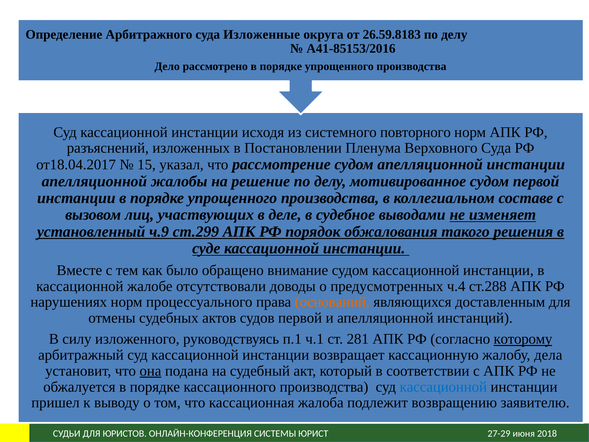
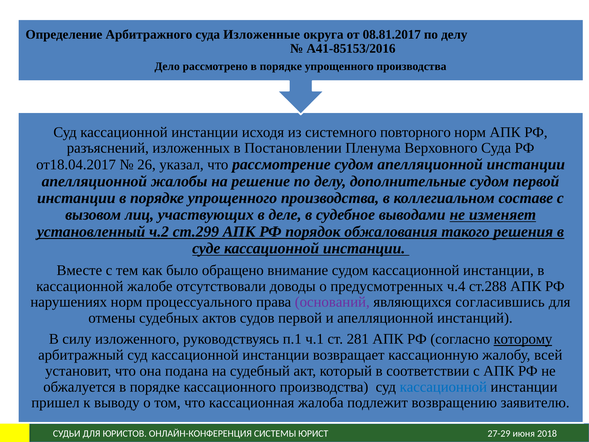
26.59.8183: 26.59.8183 -> 08.81.2017 (392, 34)
15: 15 -> 26 (147, 165)
мотивированное: мотивированное -> дополнительные (408, 181)
ч.9: ч.9 -> ч.2 (159, 231)
оснований colour: orange -> purple (332, 302)
доставленным: доставленным -> согласившись (500, 302)
дела: дела -> всей (548, 355)
она underline: present -> none (150, 371)
